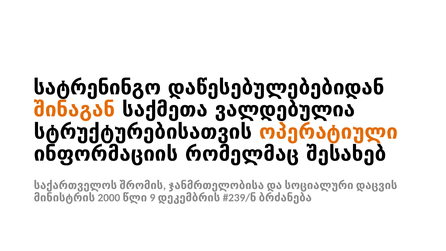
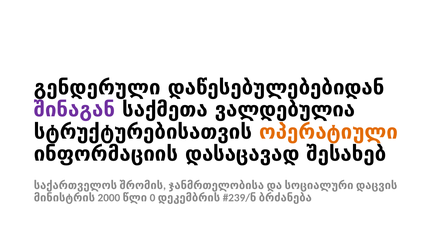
სატრენინგო: სატრენინგო -> გენდერული (97, 88)
შინაგან colour: orange -> purple (74, 110)
რომელმაც: რომელმაც -> დასაცავად (242, 154)
9: 9 -> 0 (153, 198)
